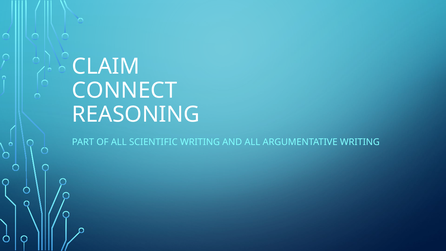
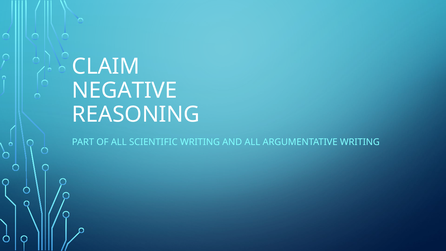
CONNECT: CONNECT -> NEGATIVE (125, 90)
